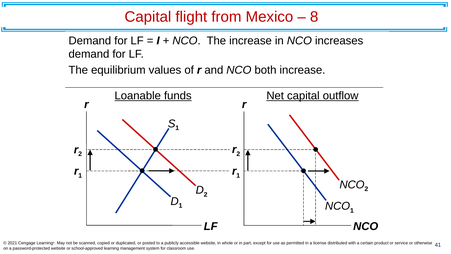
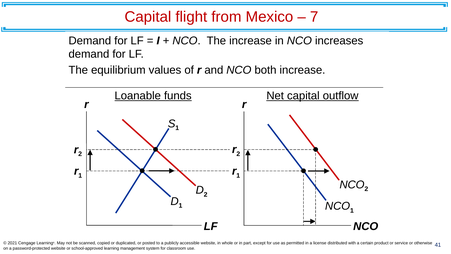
8: 8 -> 7 (314, 17)
